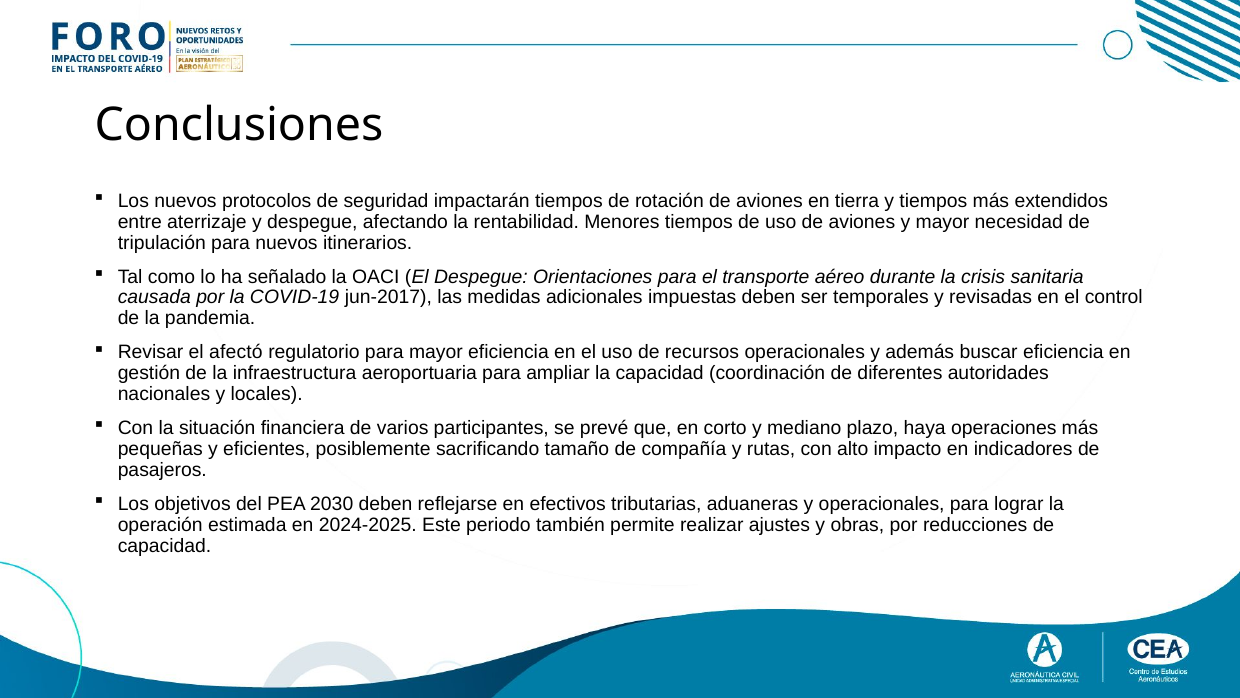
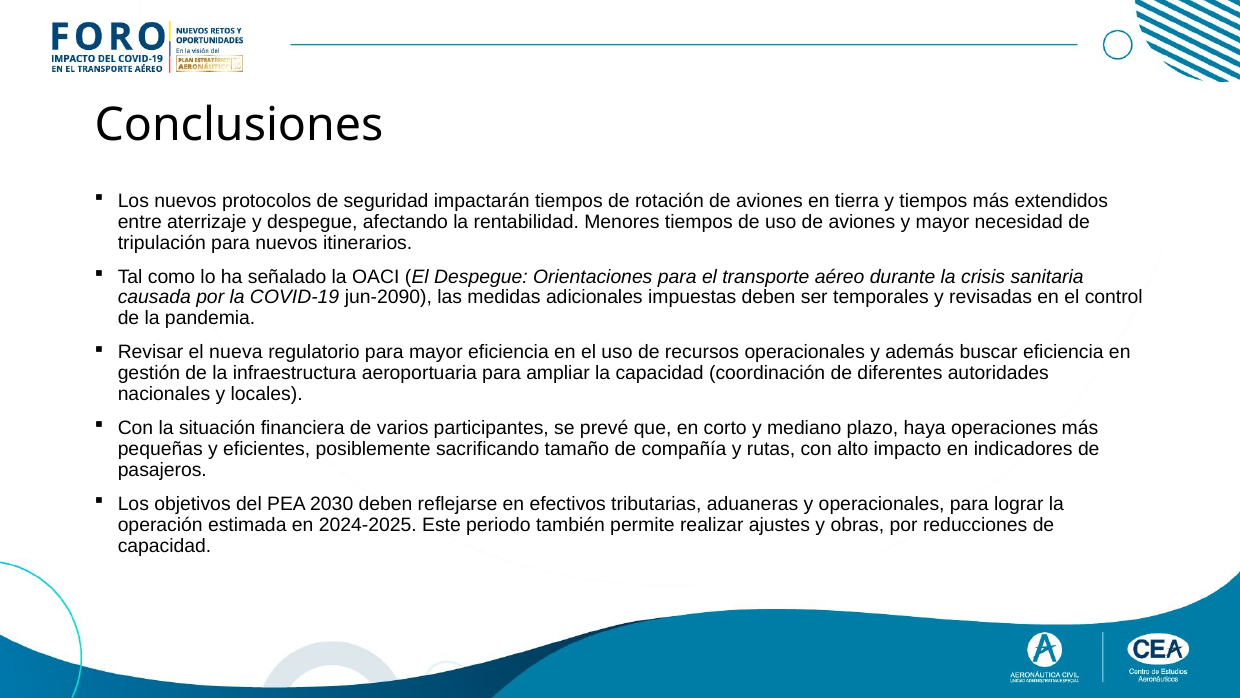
jun-2017: jun-2017 -> jun-2090 (388, 297)
afectó: afectó -> nueva (236, 352)
